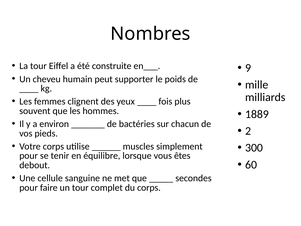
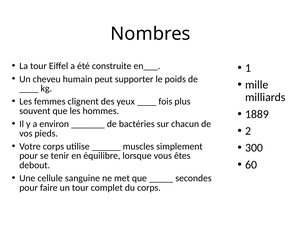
9: 9 -> 1 (248, 68)
